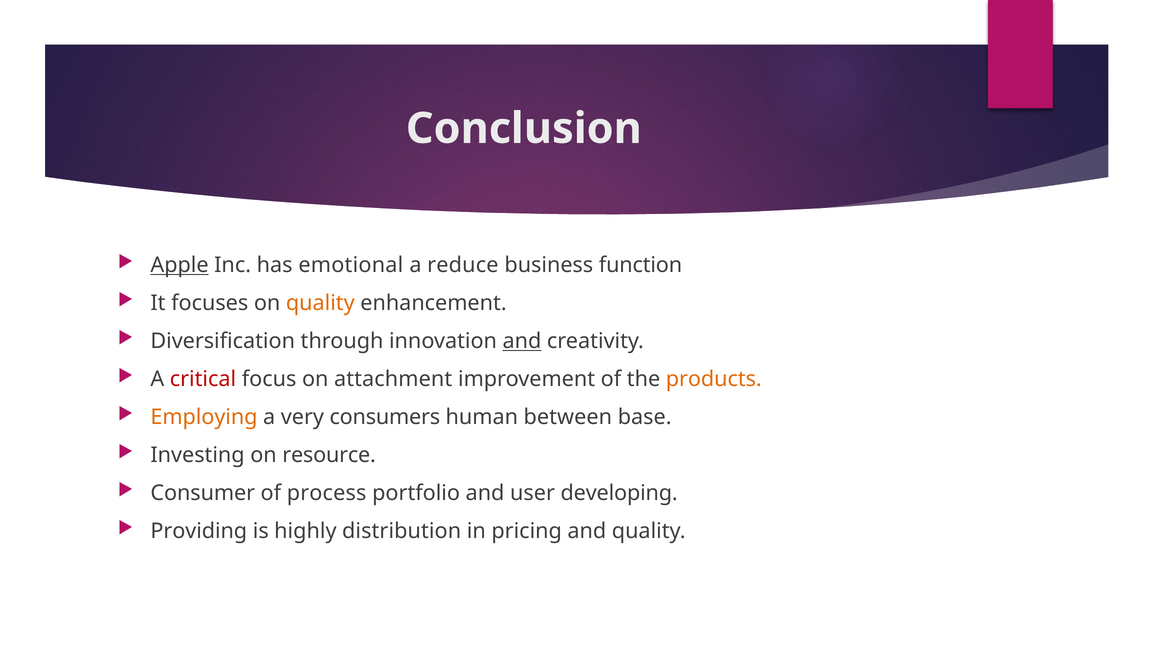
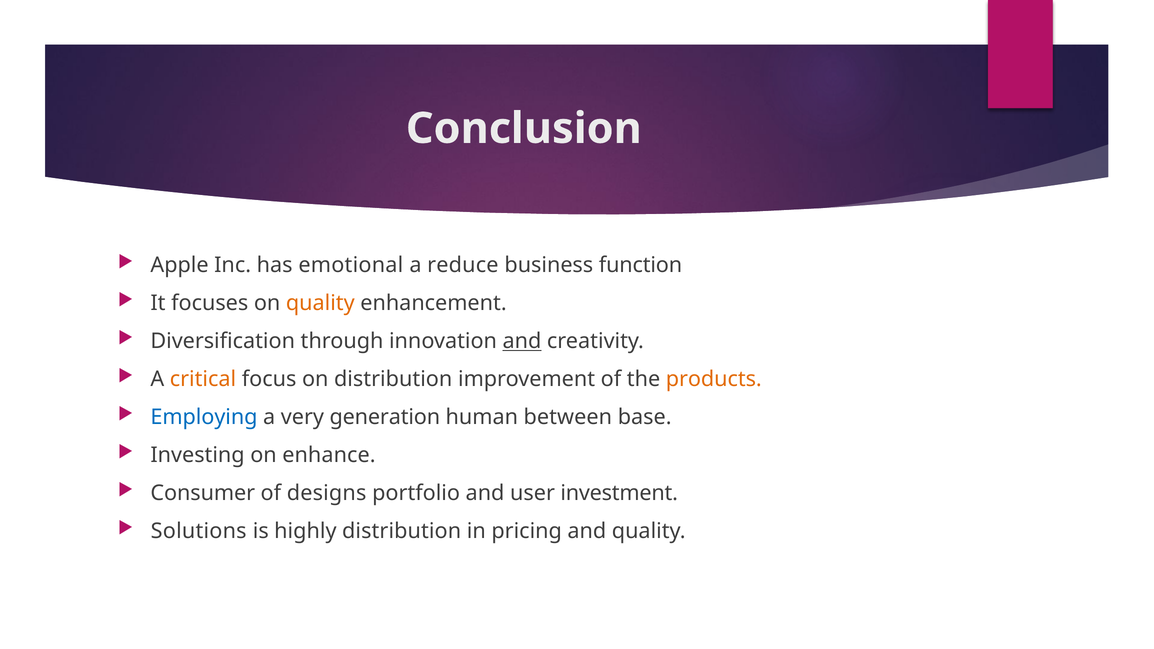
Apple underline: present -> none (180, 265)
critical colour: red -> orange (203, 379)
on attachment: attachment -> distribution (393, 379)
Employing colour: orange -> blue (204, 417)
consumers: consumers -> generation (385, 417)
resource: resource -> enhance (329, 455)
process: process -> designs (327, 493)
developing: developing -> investment (619, 493)
Providing: Providing -> Solutions (199, 531)
